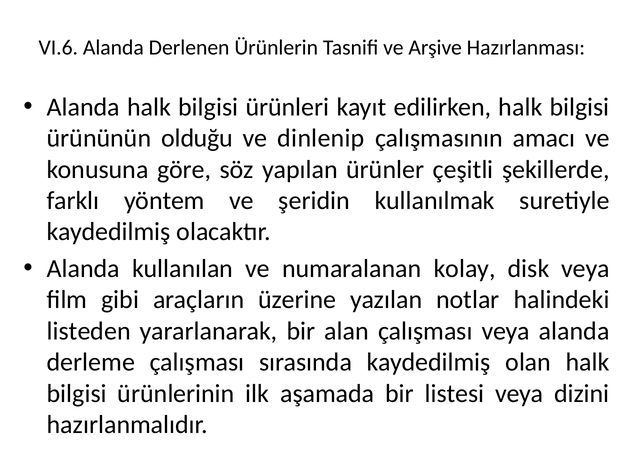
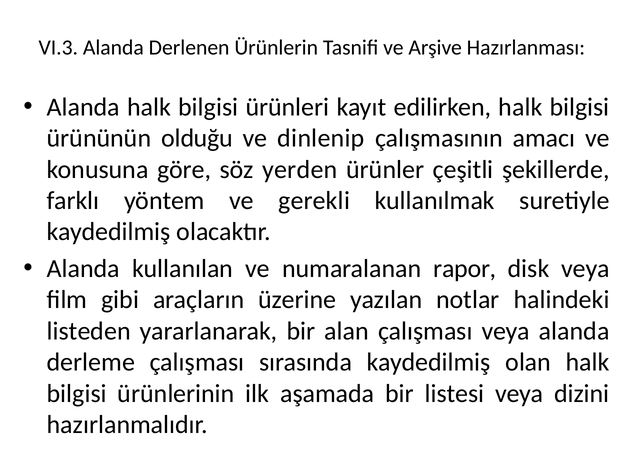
VI.6: VI.6 -> VI.3 (58, 48)
yapılan: yapılan -> yerden (300, 170)
şeridin: şeridin -> gerekli (314, 201)
kolay: kolay -> rapor (465, 269)
